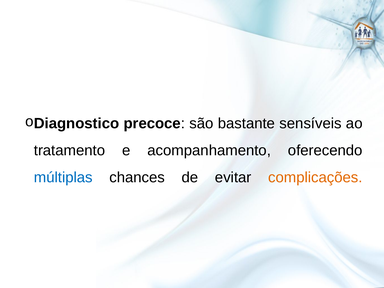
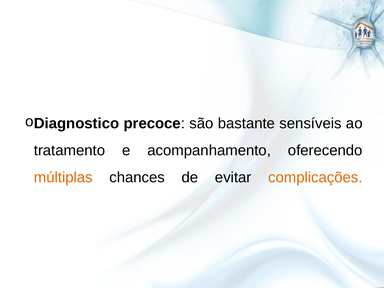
múltiplas colour: blue -> orange (63, 177)
